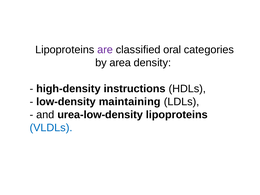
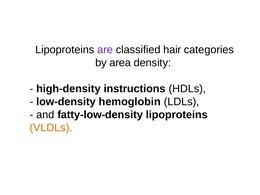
oral: oral -> hair (172, 50)
maintaining: maintaining -> hemoglobin (130, 102)
urea-low-density: urea-low-density -> fatty-low-density (100, 115)
VLDLs colour: blue -> orange (51, 128)
